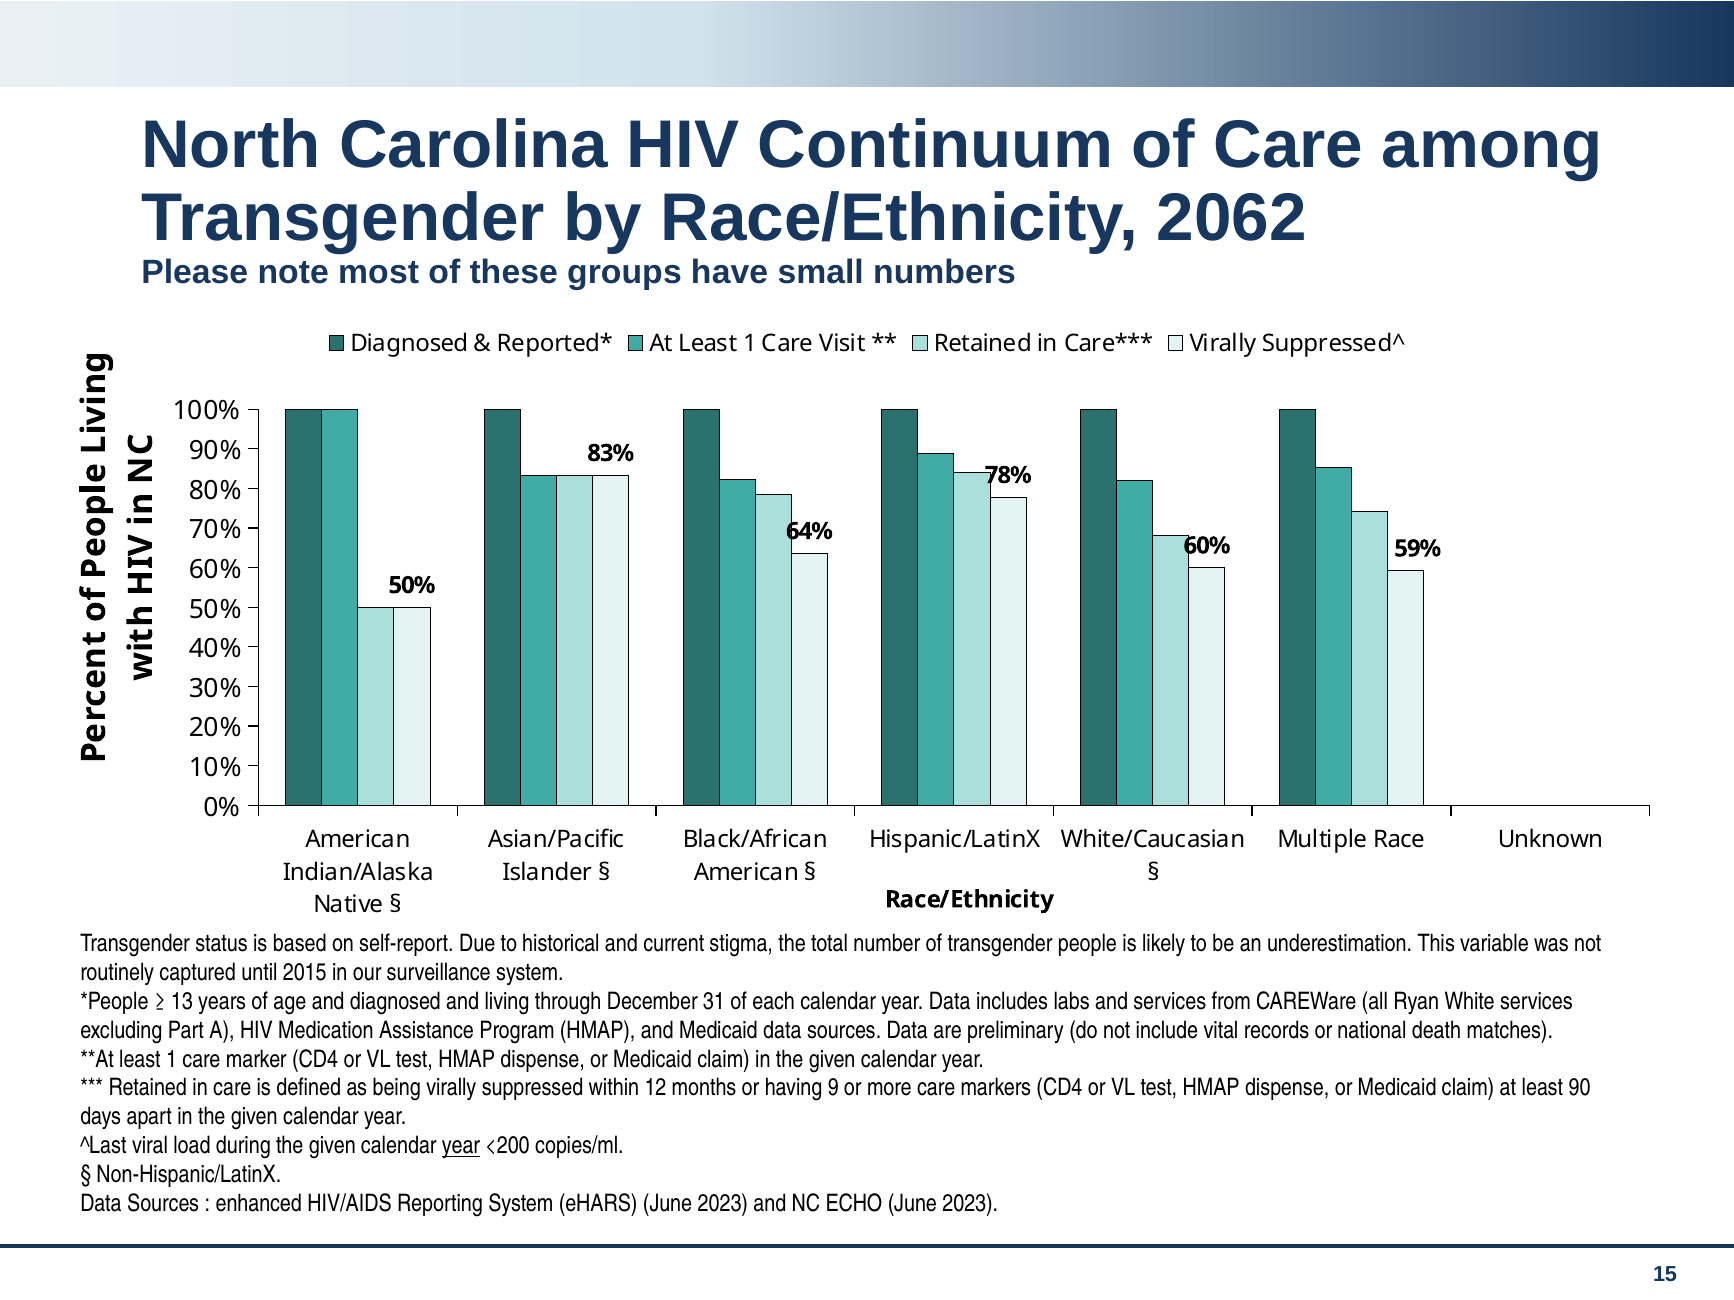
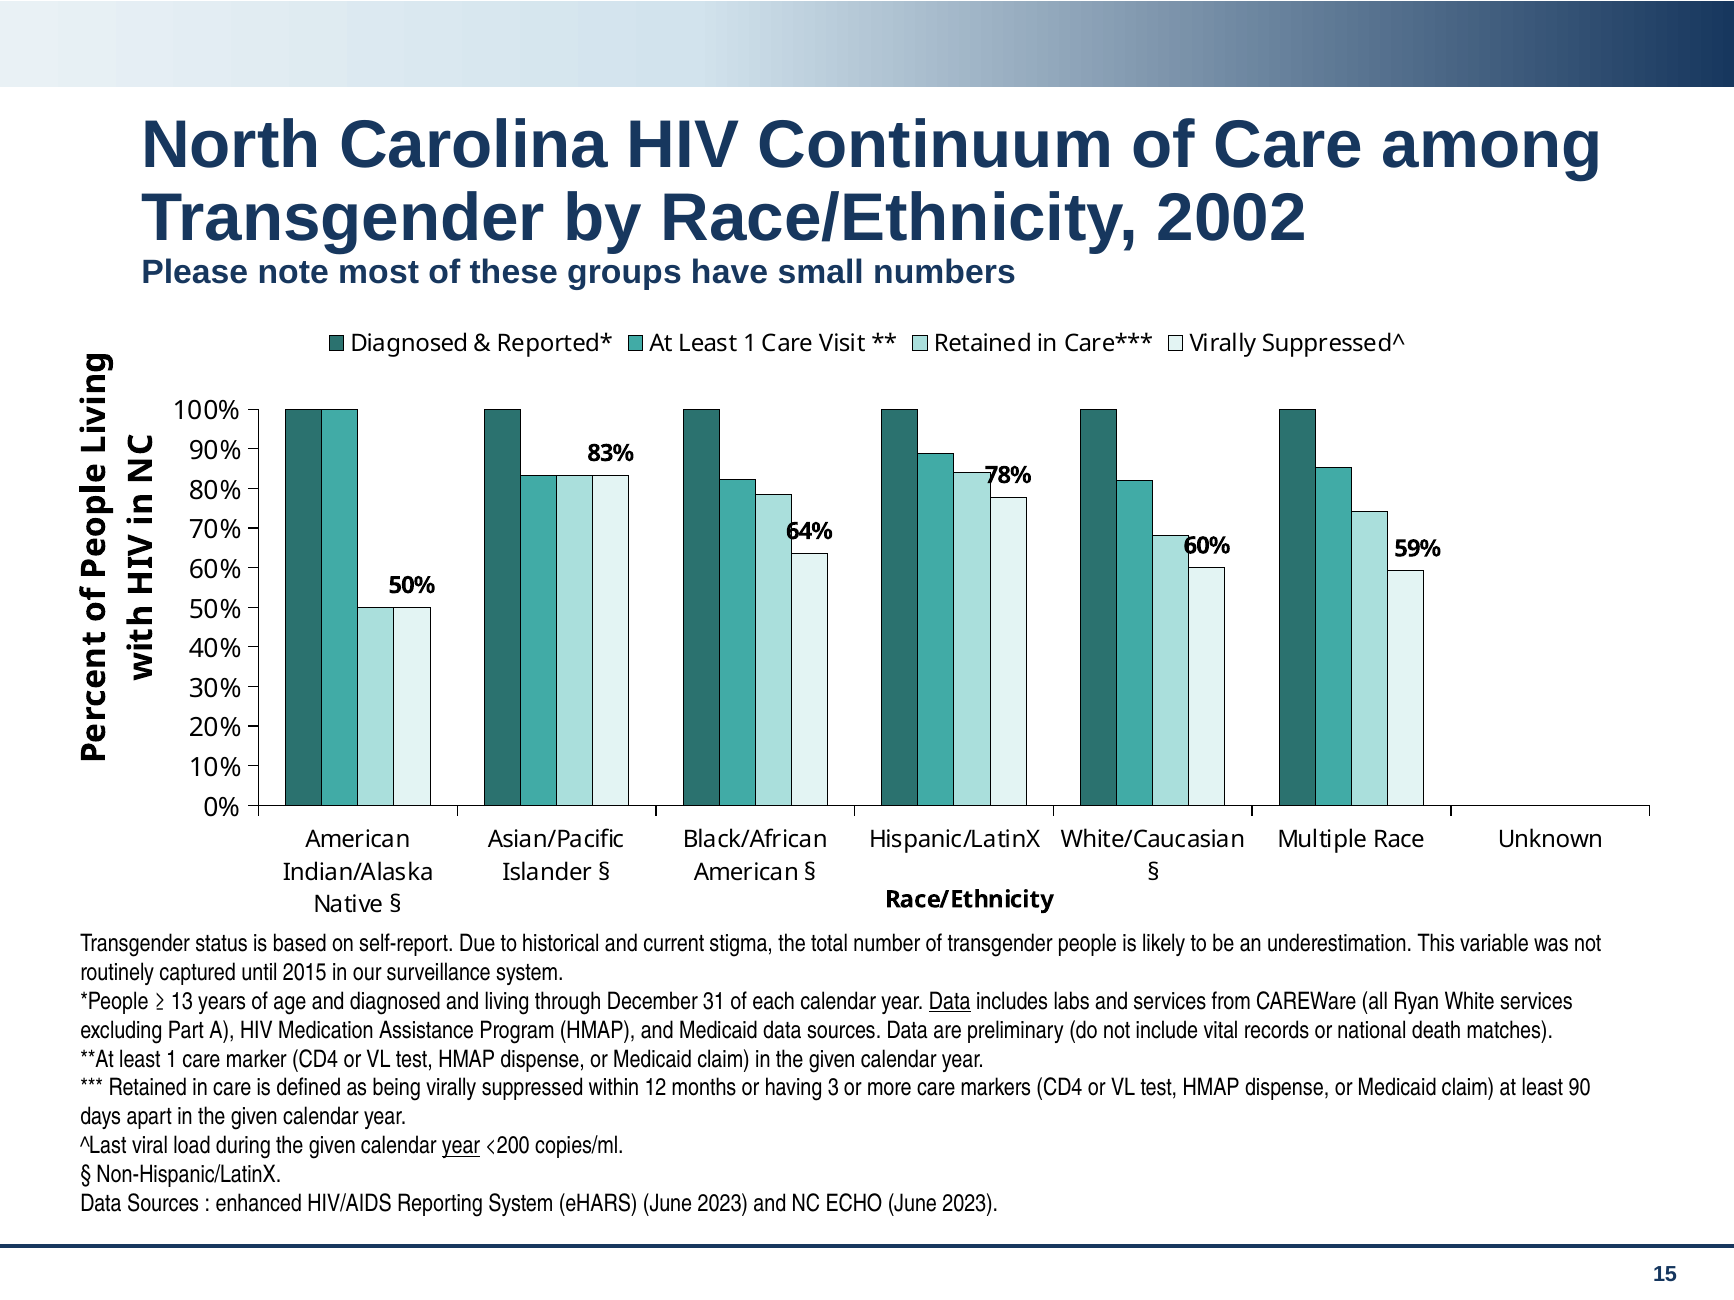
2062: 2062 -> 2002 (1232, 218)
Data underline: none -> present (950, 1002)
9: 9 -> 3 (833, 1088)
